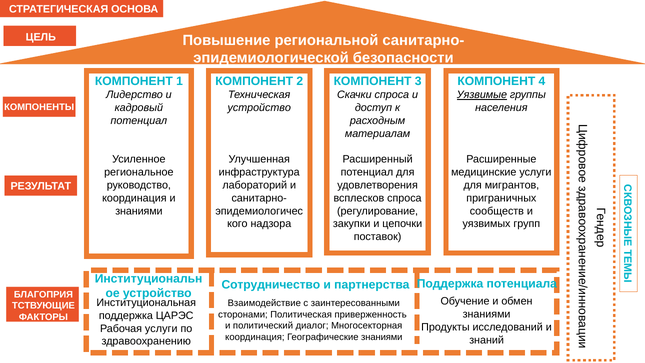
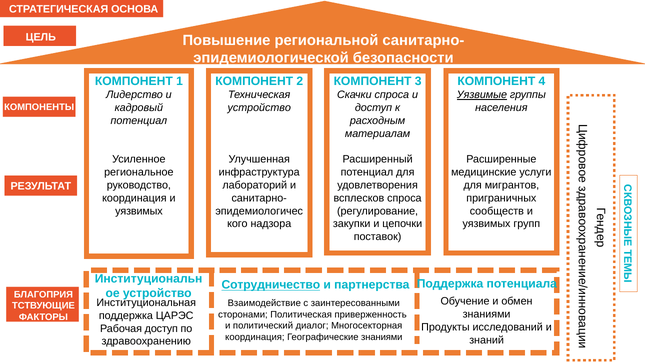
знаниями: знаниями -> уязвимых (139, 211)
Сотрудничество underline: none -> present (271, 285)
Рабочая услуги: услуги -> доступ (161, 328)
